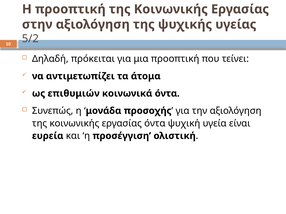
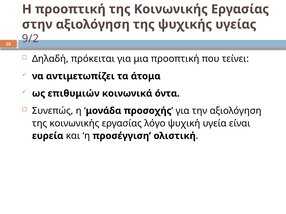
5/2: 5/2 -> 9/2 (30, 39)
εργασίας όντα: όντα -> λόγο (155, 124)
